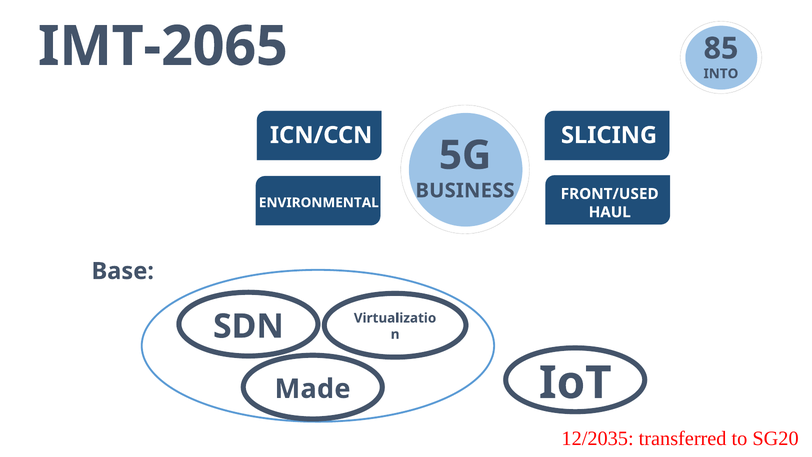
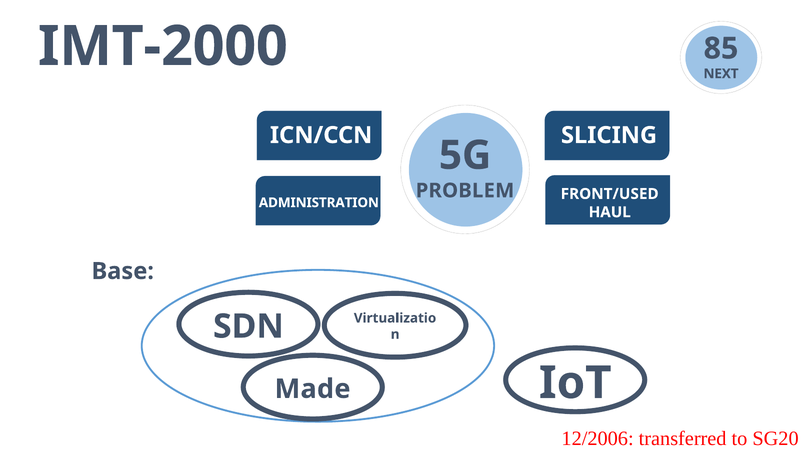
IMT-2065: IMT-2065 -> IMT-2000 (163, 46)
INTO: INTO -> NEXT (721, 74)
BUSINESS: BUSINESS -> PROBLEM (465, 190)
ENVIRONMENTAL: ENVIRONMENTAL -> ADMINISTRATION (319, 203)
12/2035: 12/2035 -> 12/2006 (598, 438)
